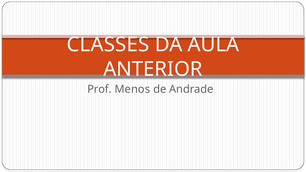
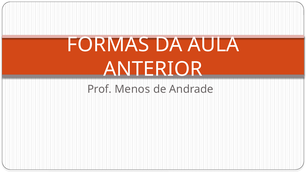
CLASSES: CLASSES -> FORMAS (108, 45)
